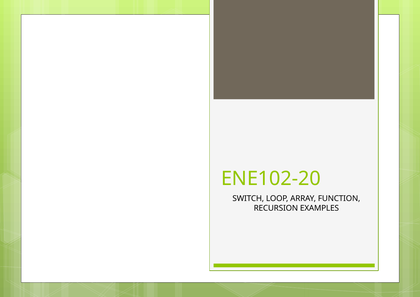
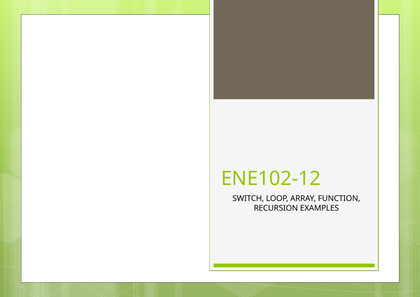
ENE102-20: ENE102-20 -> ENE102-12 (271, 179)
